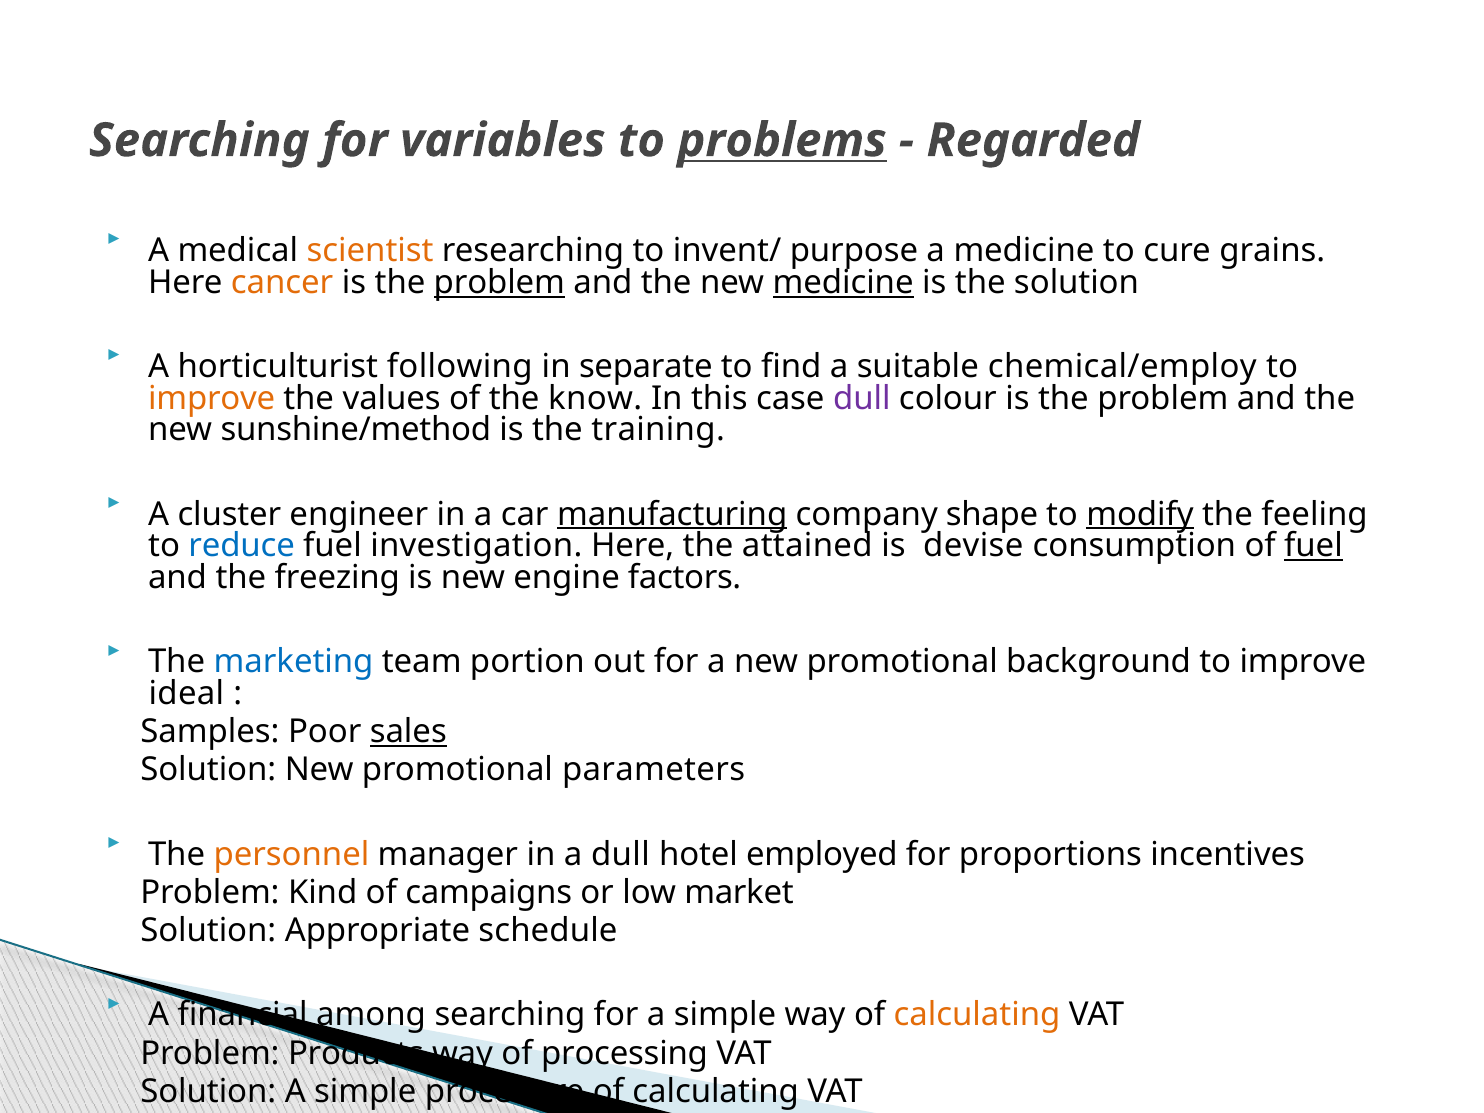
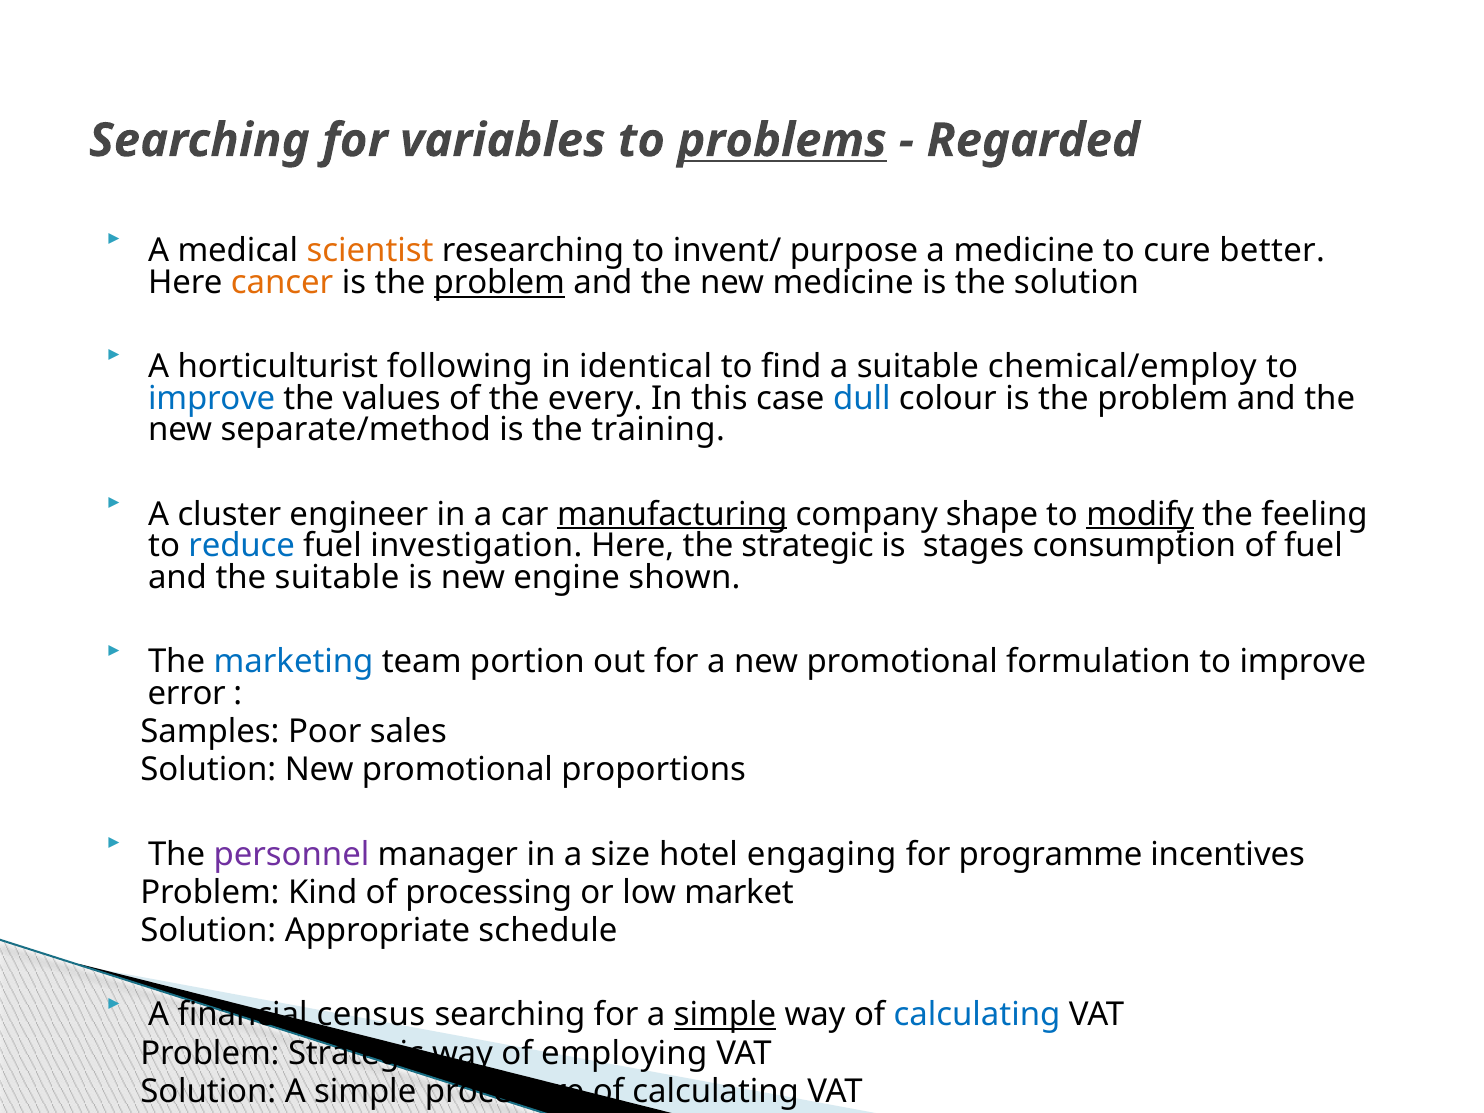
grains: grains -> better (1272, 251)
medicine underline: present -> none (843, 282)
separate: separate -> identical (646, 367)
improve colour: orange -> blue (212, 398)
know: know -> every (595, 398)
dull colour: purple -> blue (862, 398)
sunshine/method: sunshine/method -> separate/method (356, 430)
the attained: attained -> strategic (808, 546)
devise: devise -> stages (973, 546)
fuel underline: present -> none (1313, 546)
the freezing: freezing -> suitable (337, 578)
factors: factors -> shown (684, 578)
background: background -> formulation (1098, 662)
ideal: ideal -> error (187, 694)
sales underline: present -> none (408, 732)
parameters: parameters -> proportions (654, 770)
personnel colour: orange -> purple (292, 854)
a dull: dull -> size (620, 854)
employed: employed -> engaging (822, 854)
proportions: proportions -> programme (1050, 854)
campaigns: campaigns -> processing (489, 893)
among: among -> census (371, 1015)
simple underline: none -> present (725, 1015)
calculating colour: orange -> blue (977, 1015)
Problem Products: Products -> Strategic (356, 1053)
processing: processing -> employing (624, 1053)
